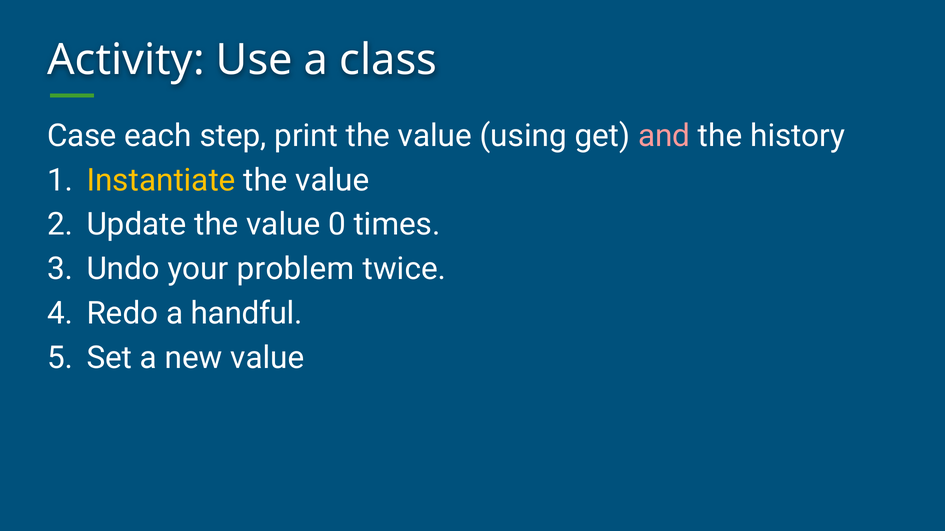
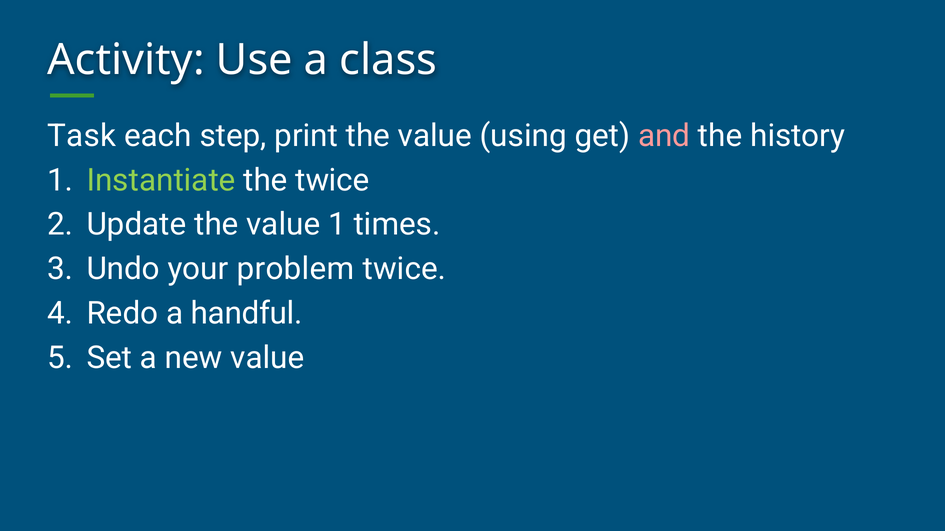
Case: Case -> Task (82, 136)
Instantiate colour: yellow -> light green (161, 180)
value: value -> twice (332, 180)
value 0: 0 -> 1 (337, 225)
